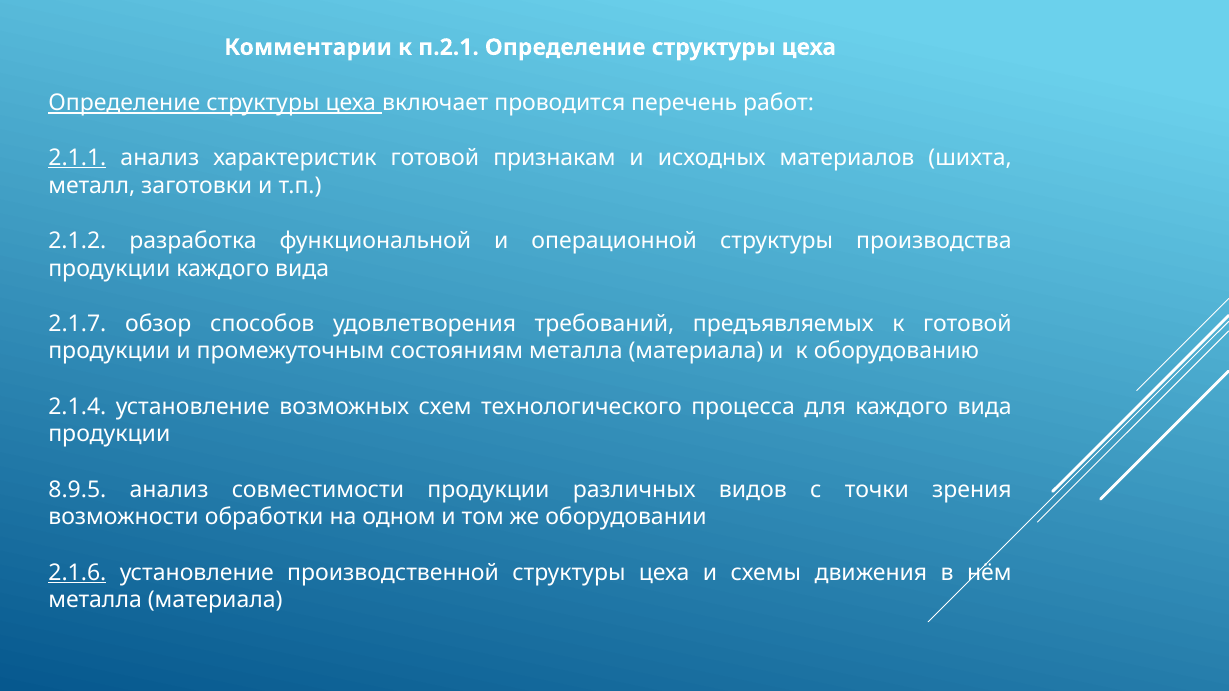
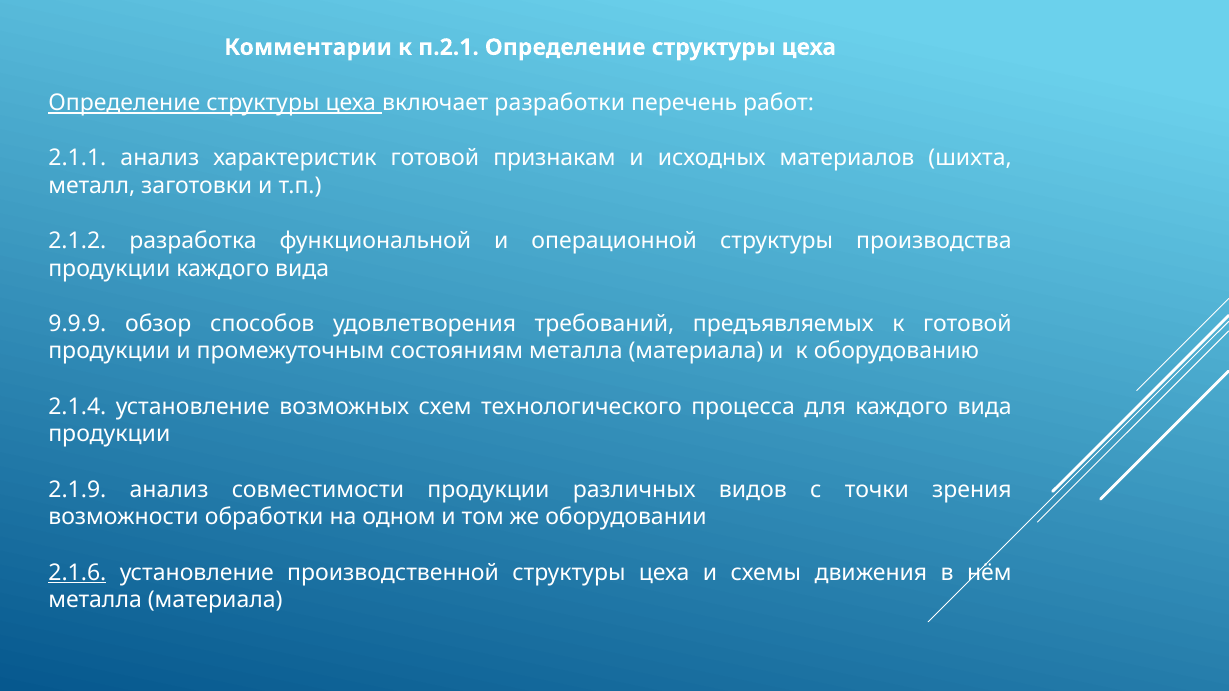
проводится: проводится -> разработки (560, 103)
2.1.1 underline: present -> none (77, 158)
2.1.7: 2.1.7 -> 9.9.9 (77, 324)
8.9.5: 8.9.5 -> 2.1.9 (77, 490)
